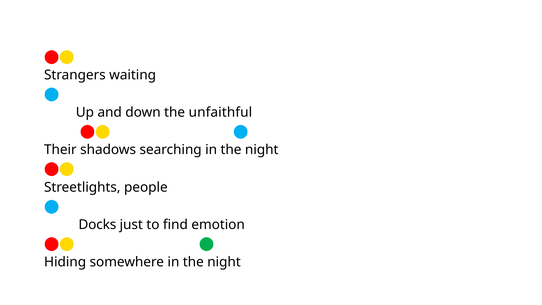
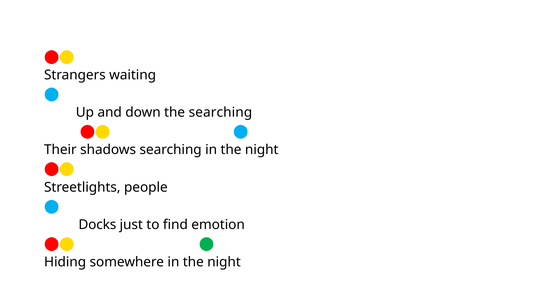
the unfaithful: unfaithful -> searching (220, 112)
